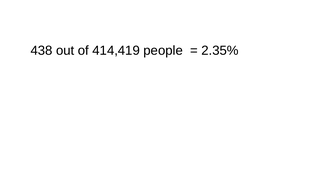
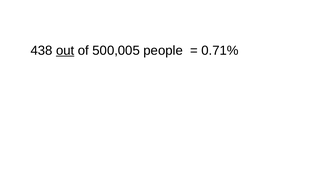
out underline: none -> present (65, 51)
414,419: 414,419 -> 500,005 (116, 51)
2.35%: 2.35% -> 0.71% (220, 51)
